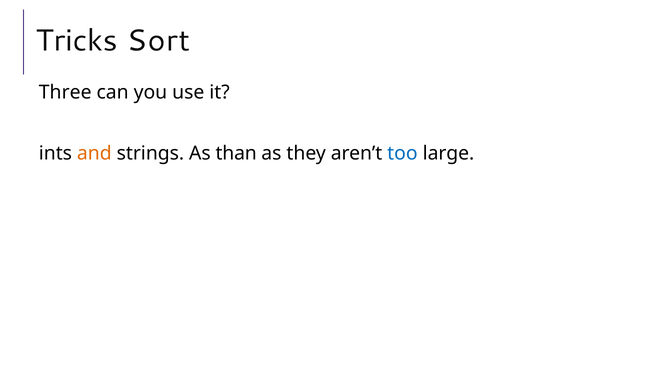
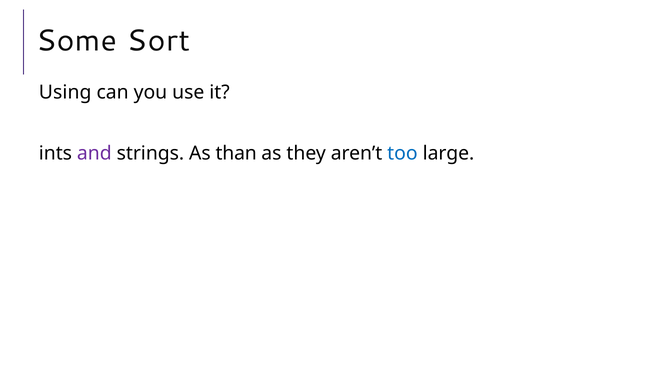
Tricks: Tricks -> Some (77, 41)
Three: Three -> Using (65, 93)
and colour: orange -> purple (94, 154)
